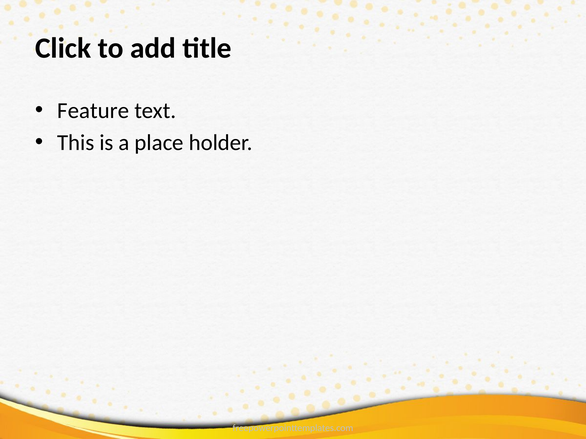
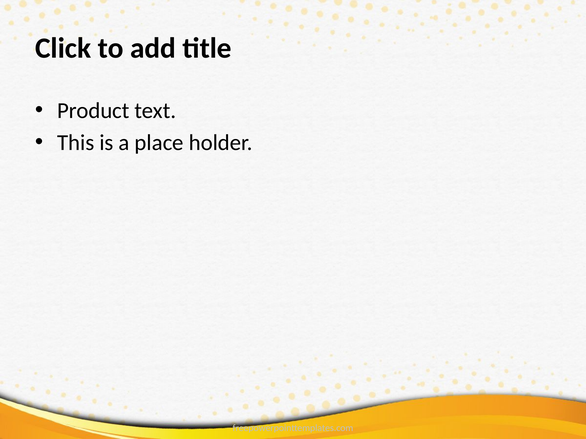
Feature: Feature -> Product (93, 111)
